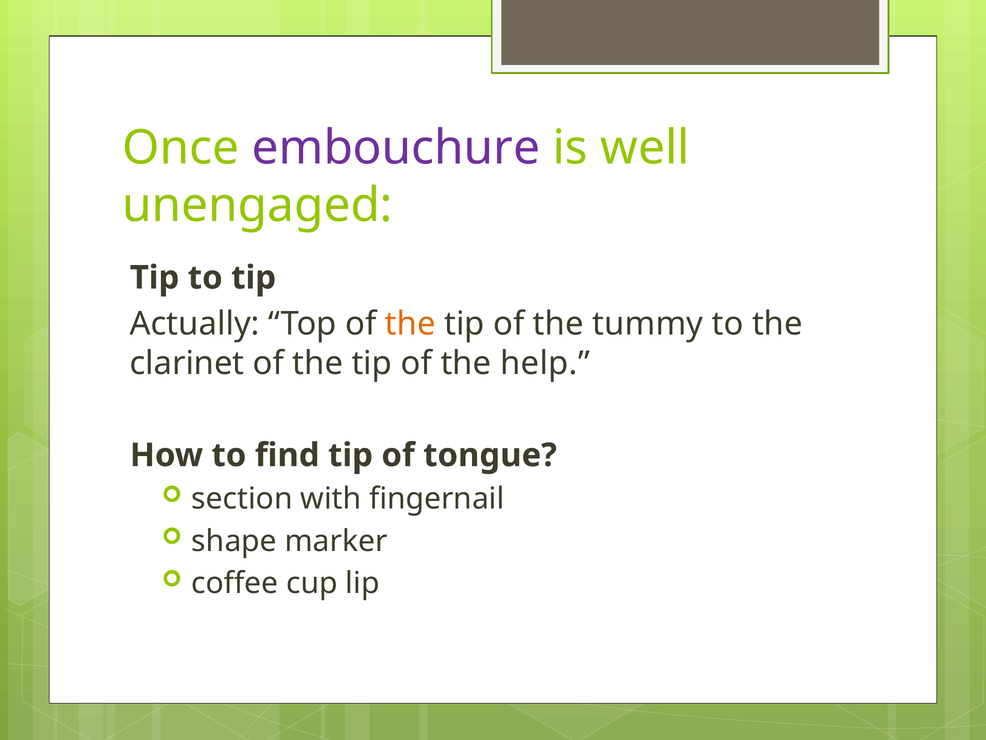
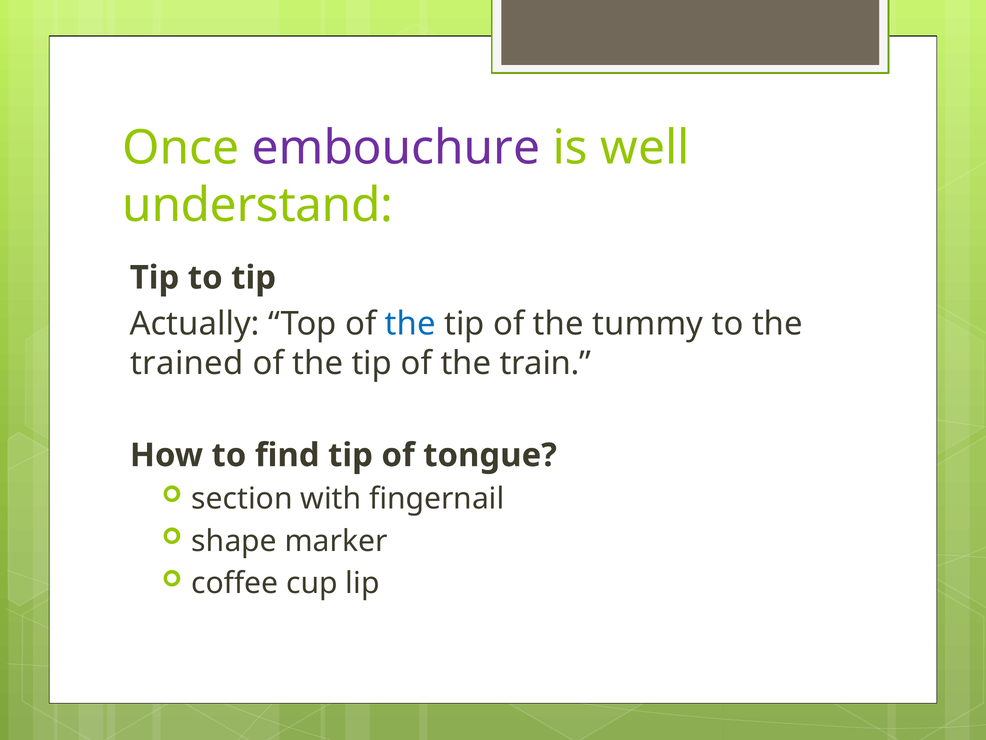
unengaged: unengaged -> understand (258, 205)
the colour: orange -> blue (410, 324)
clarinet: clarinet -> trained (187, 363)
help: help -> train (545, 363)
